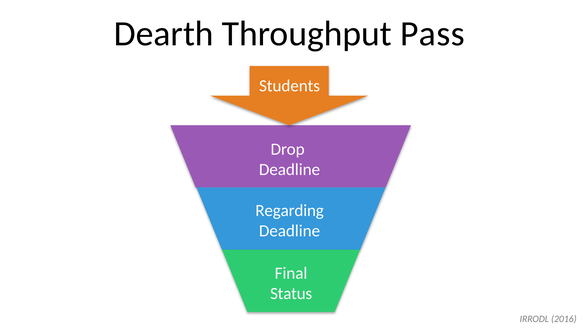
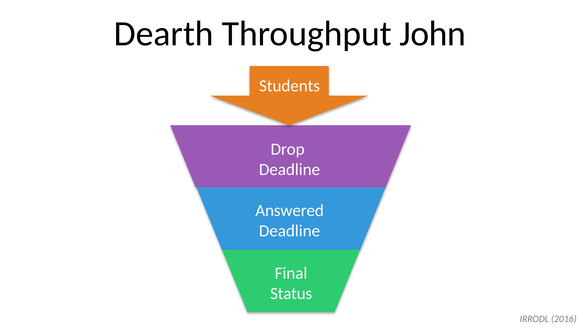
Pass: Pass -> John (433, 34)
Regarding: Regarding -> Answered (290, 210)
